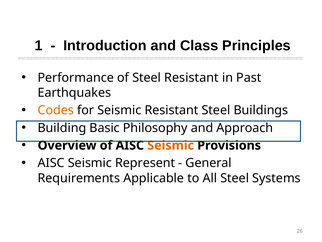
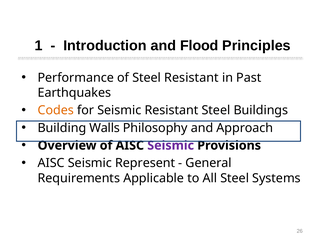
Class: Class -> Flood (199, 46)
Basic: Basic -> Walls (105, 128)
Seismic colour: orange -> purple (171, 145)
